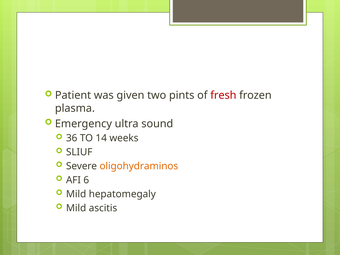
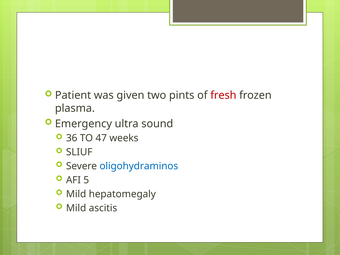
14: 14 -> 47 (101, 138)
oligohydraminos colour: orange -> blue (139, 166)
6: 6 -> 5 (86, 180)
